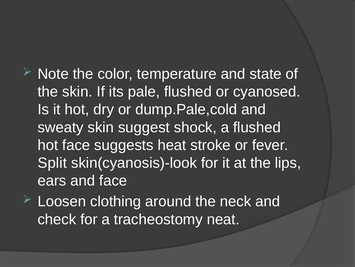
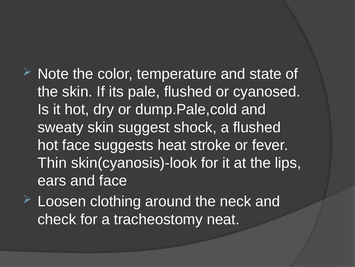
Split: Split -> Thin (52, 163)
